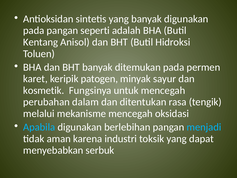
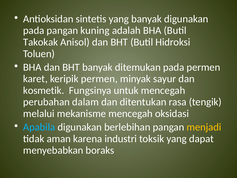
seperti: seperti -> kuning (95, 30)
Kentang: Kentang -> Takokak (41, 42)
keripik patogen: patogen -> permen (99, 79)
menjadi colour: light blue -> yellow (204, 127)
serbuk: serbuk -> boraks (100, 150)
